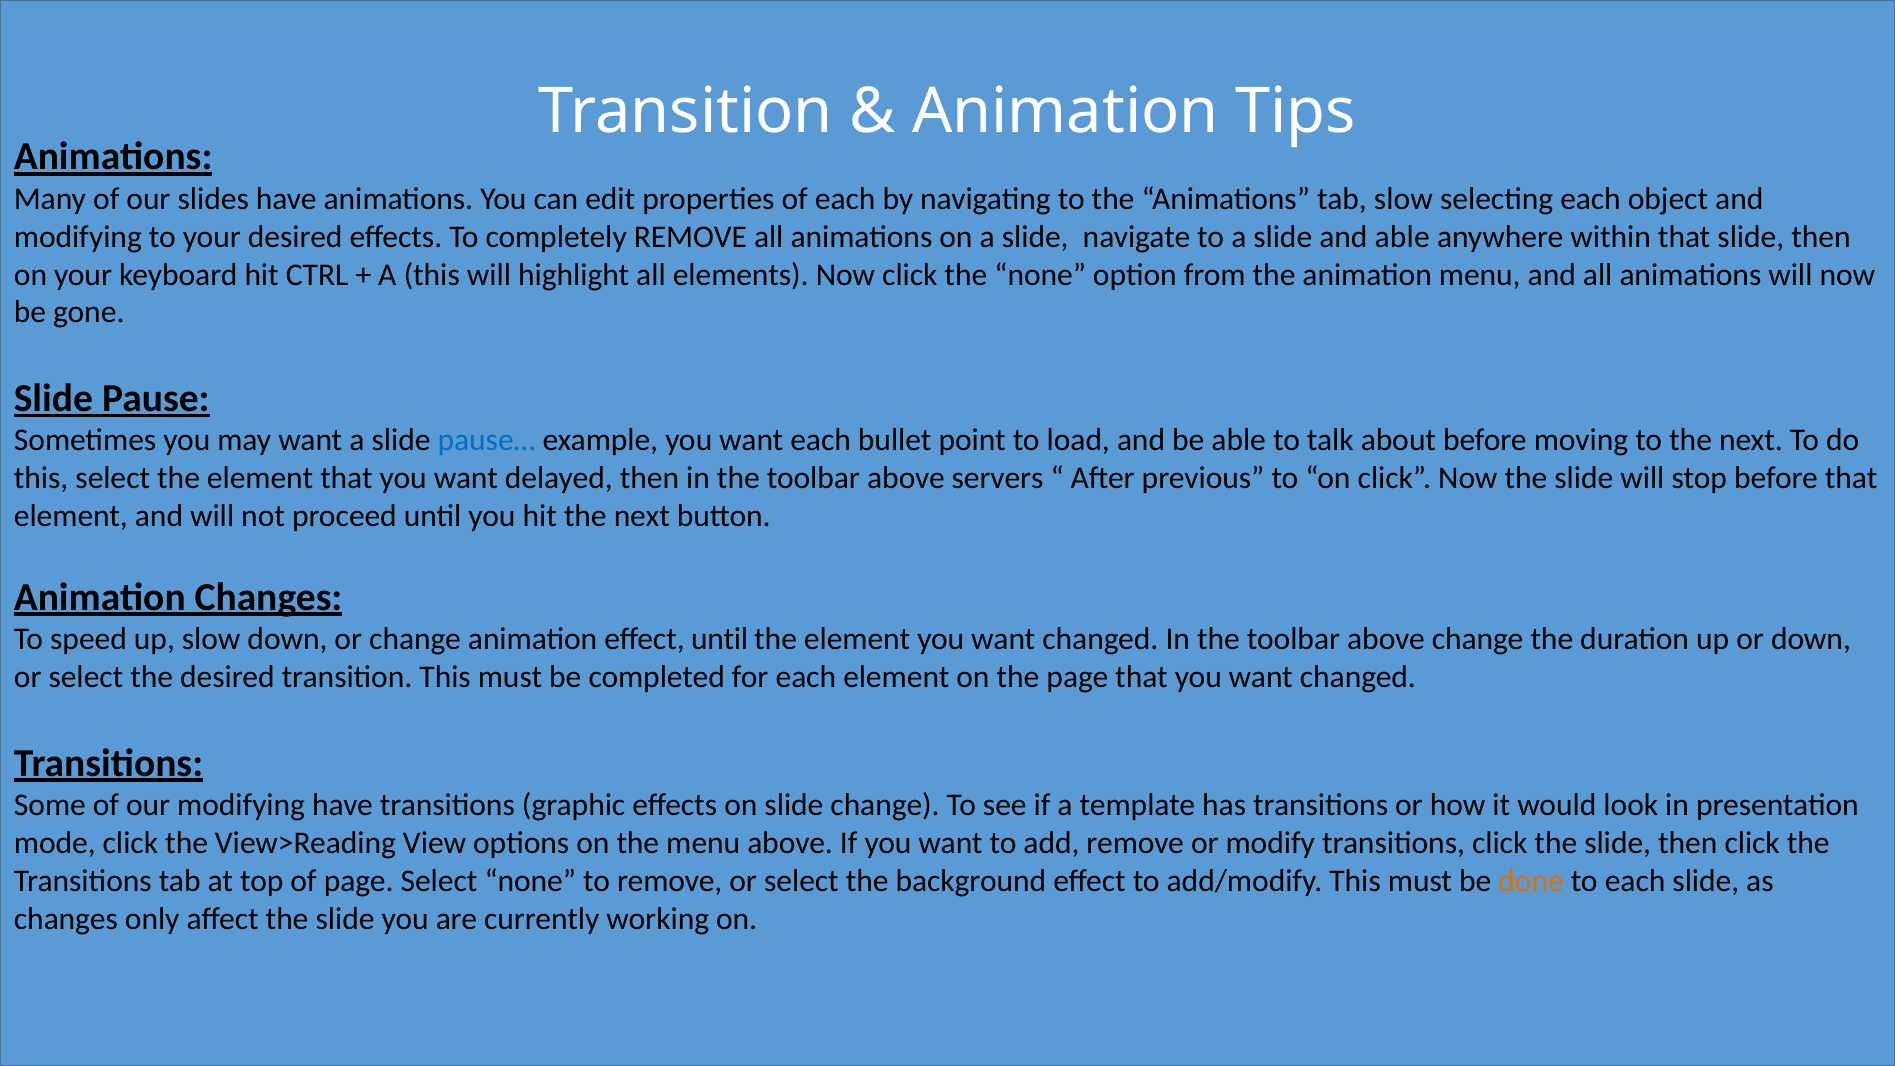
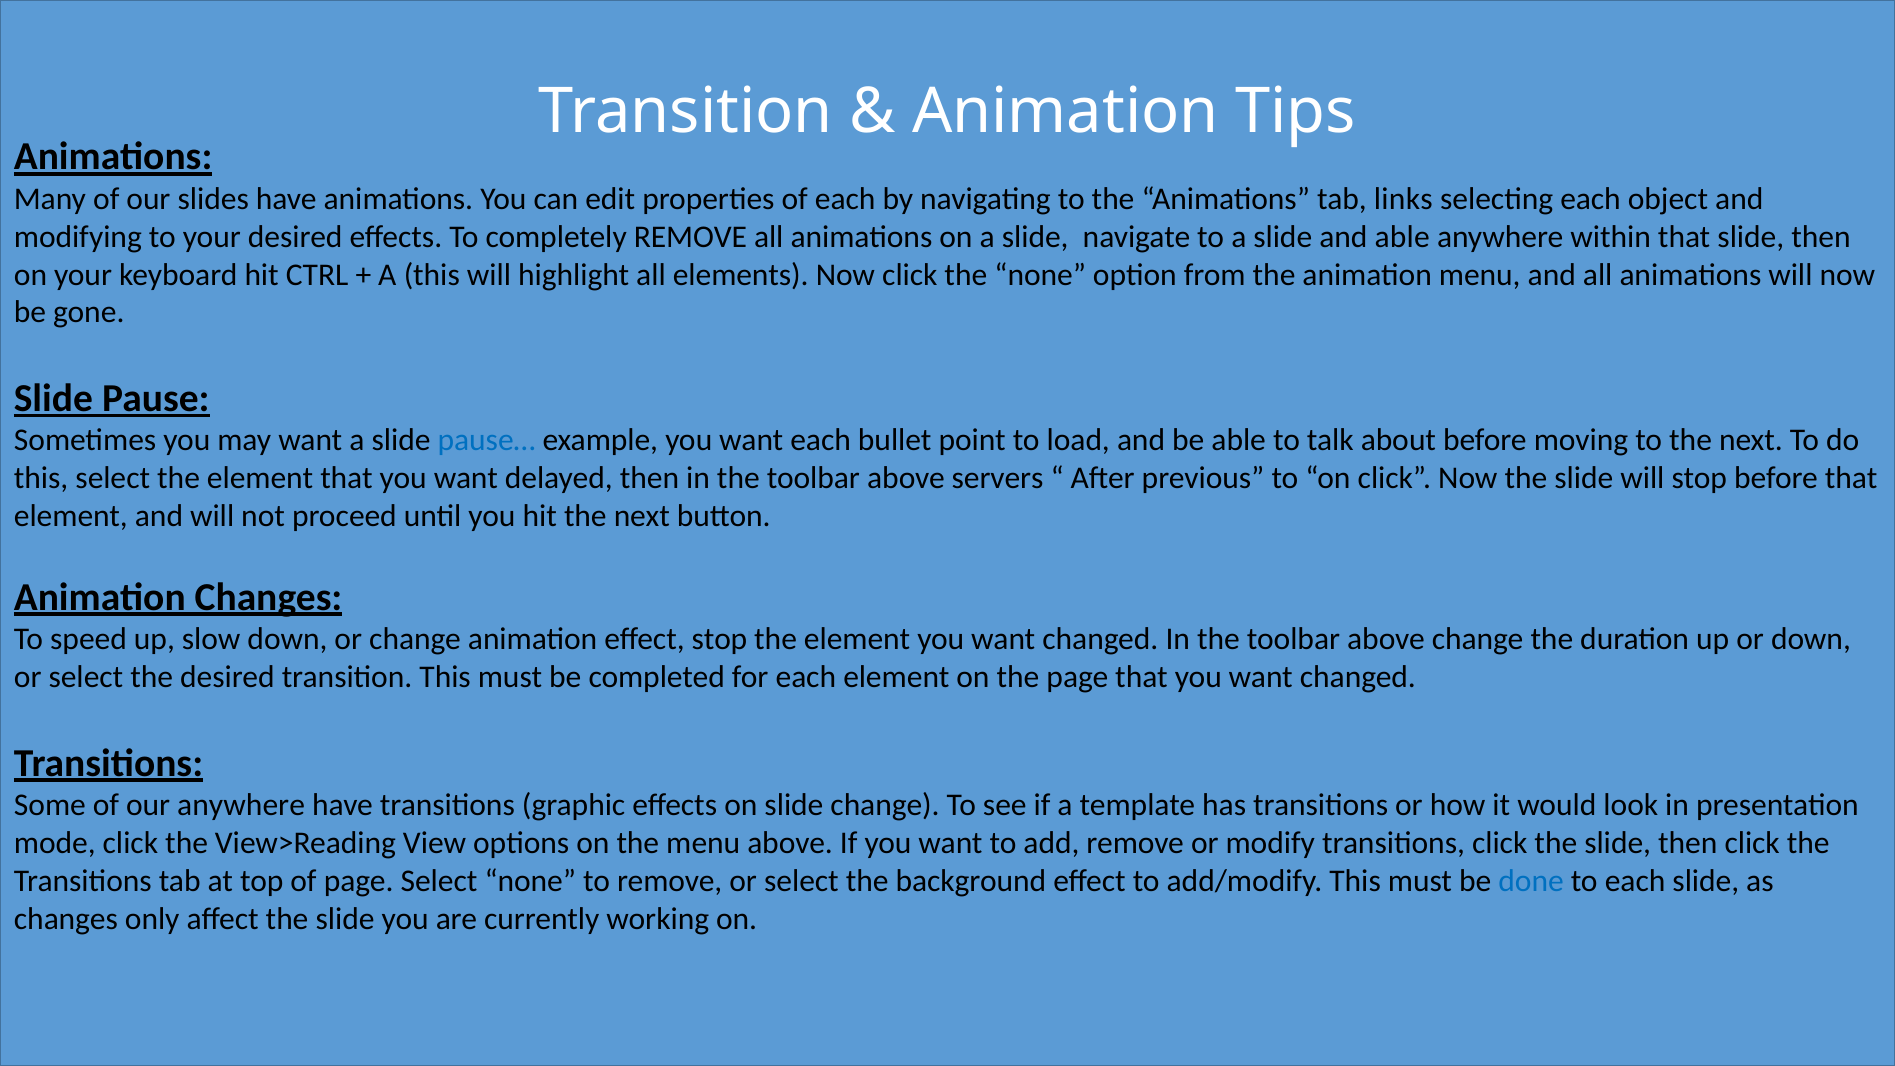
tab slow: slow -> links (1403, 199)
effect until: until -> stop (720, 639)
our modifying: modifying -> anywhere (241, 805)
done colour: orange -> blue (1531, 881)
